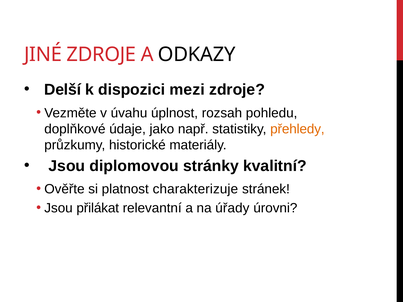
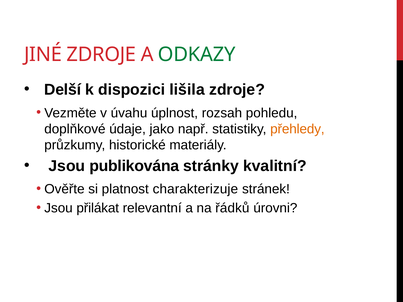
ODKAZY colour: black -> green (197, 54)
mezi: mezi -> lišila (187, 90)
diplomovou: diplomovou -> publikována (134, 166)
úřady: úřady -> řádků (232, 208)
